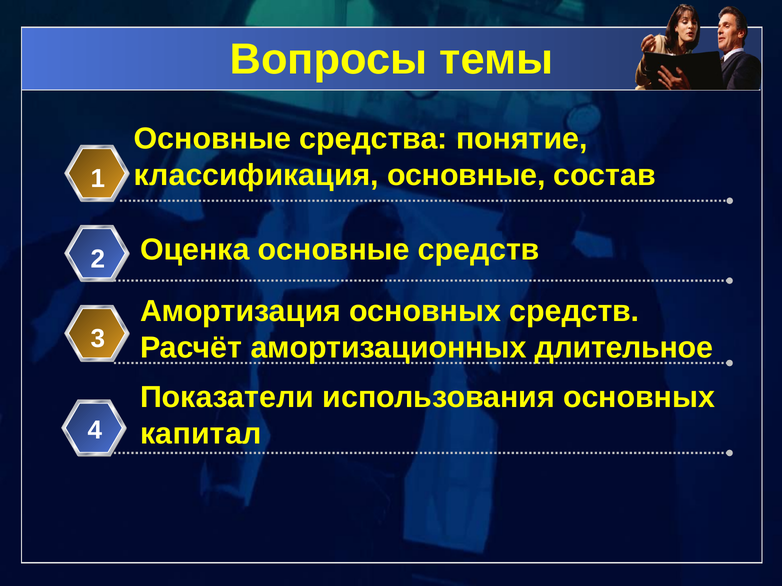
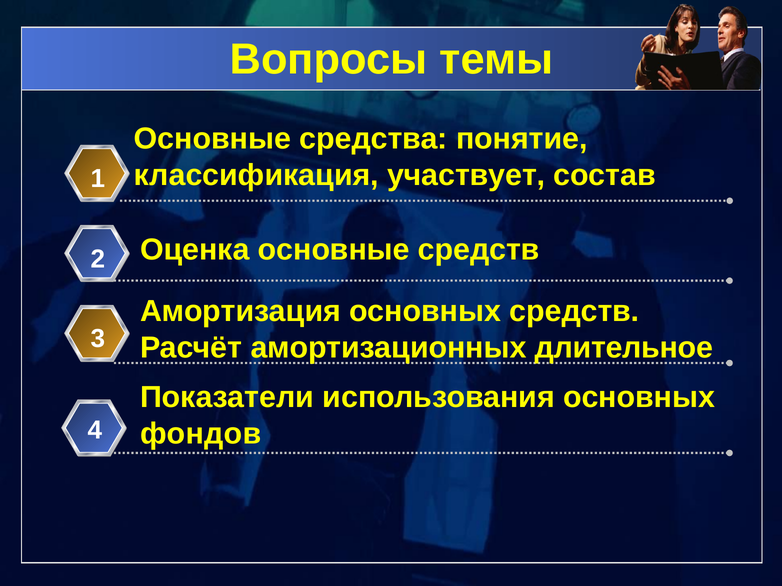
классификация основные: основные -> участвует (466, 176)
капитал: капитал -> фондов (201, 434)
